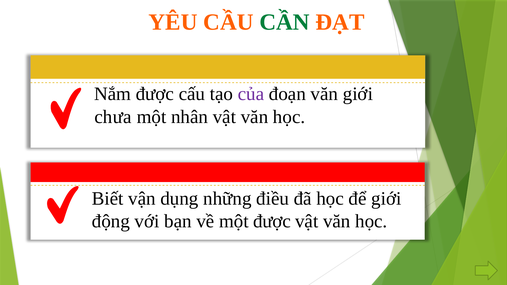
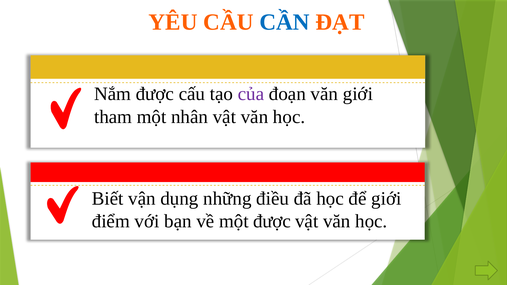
CẦN colour: green -> blue (285, 22)
chưa: chưa -> tham (113, 117)
động: động -> điểm (111, 222)
